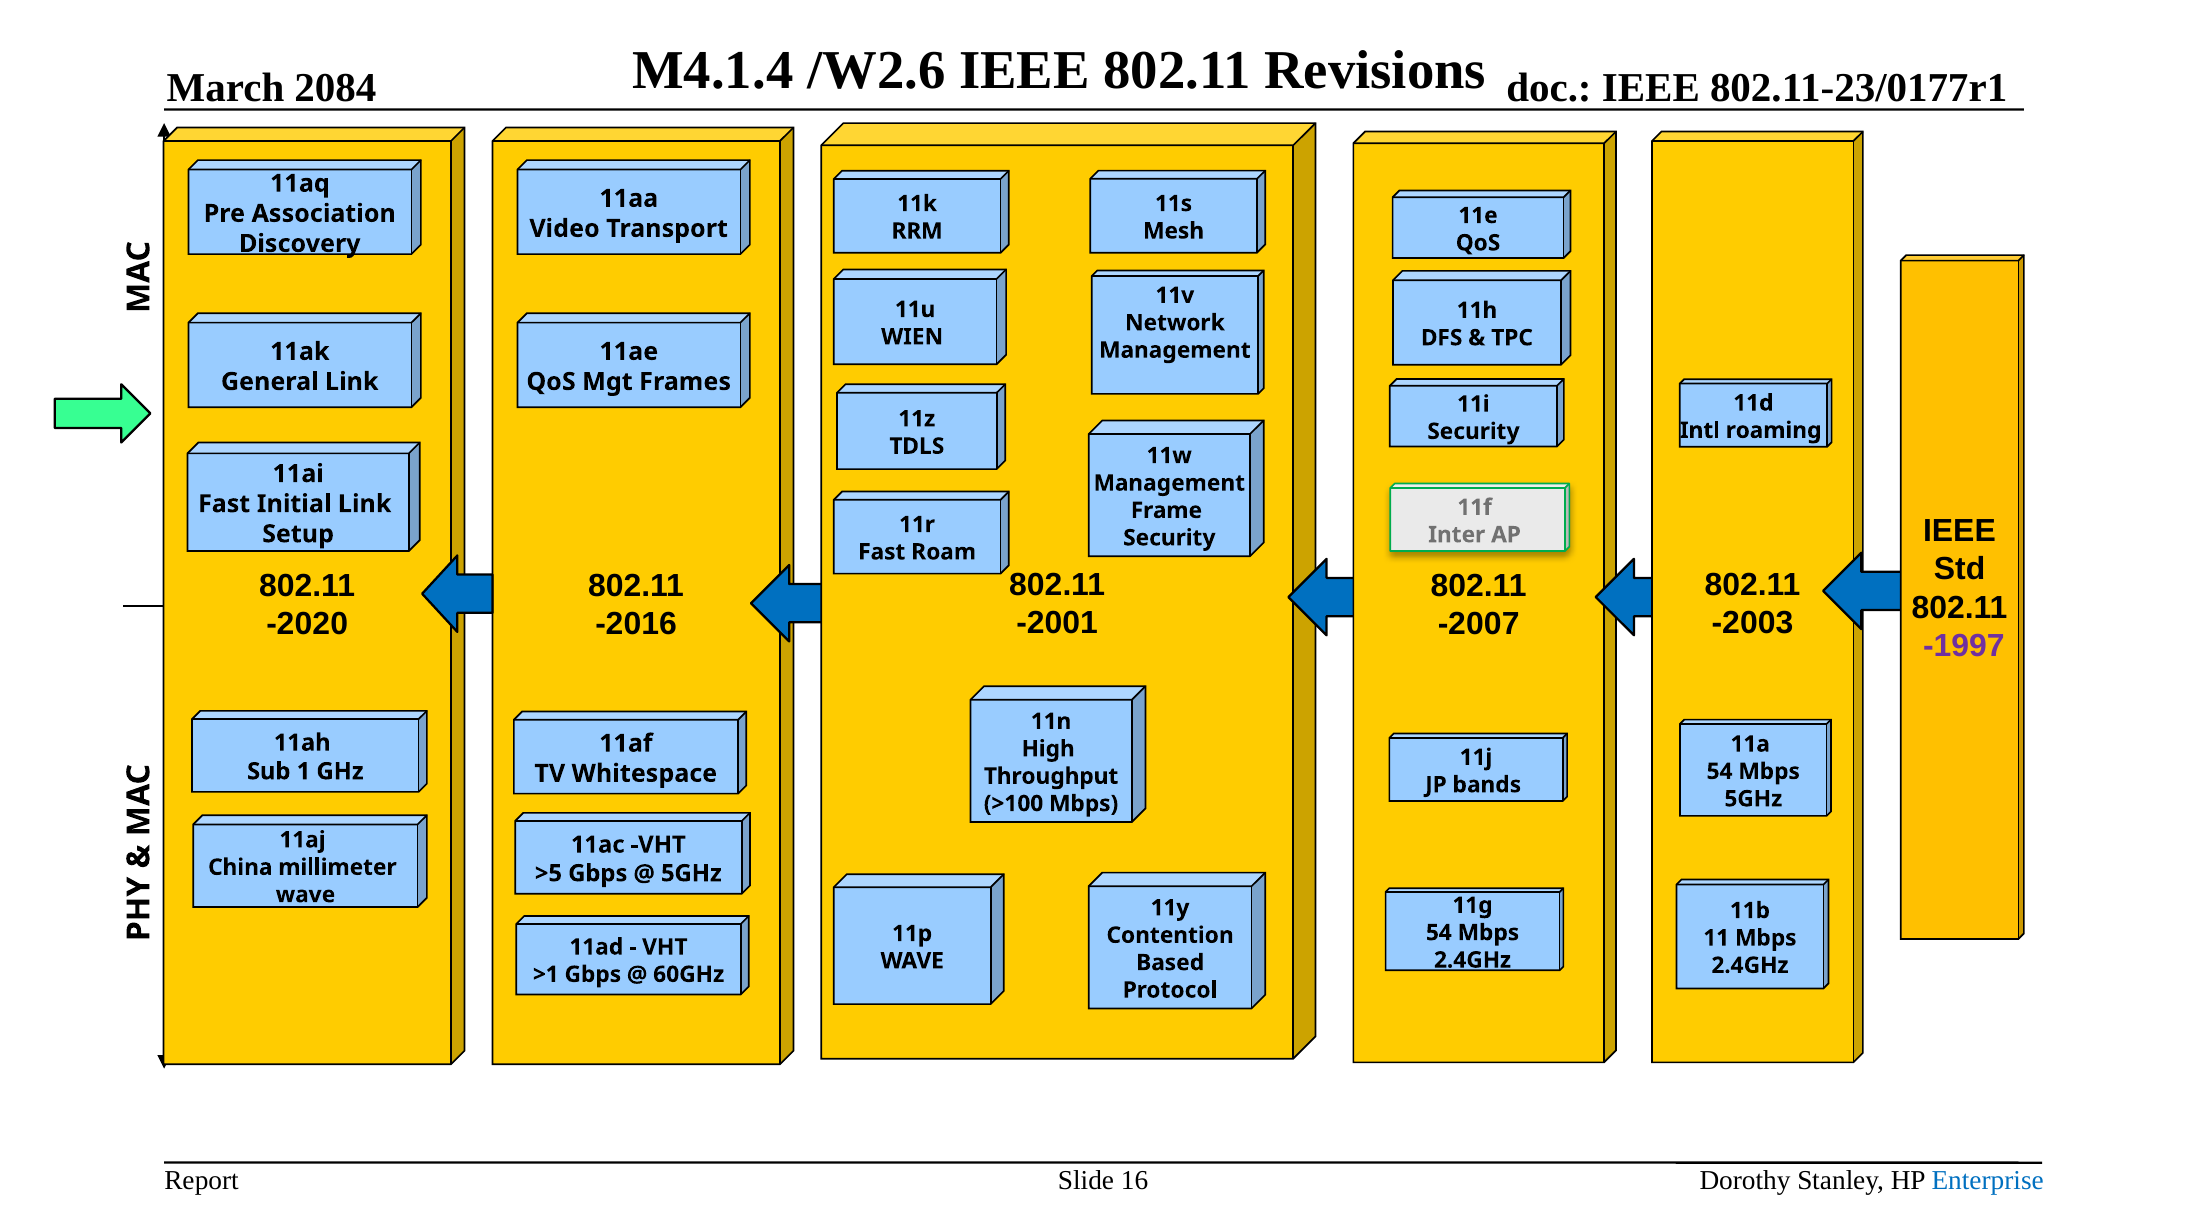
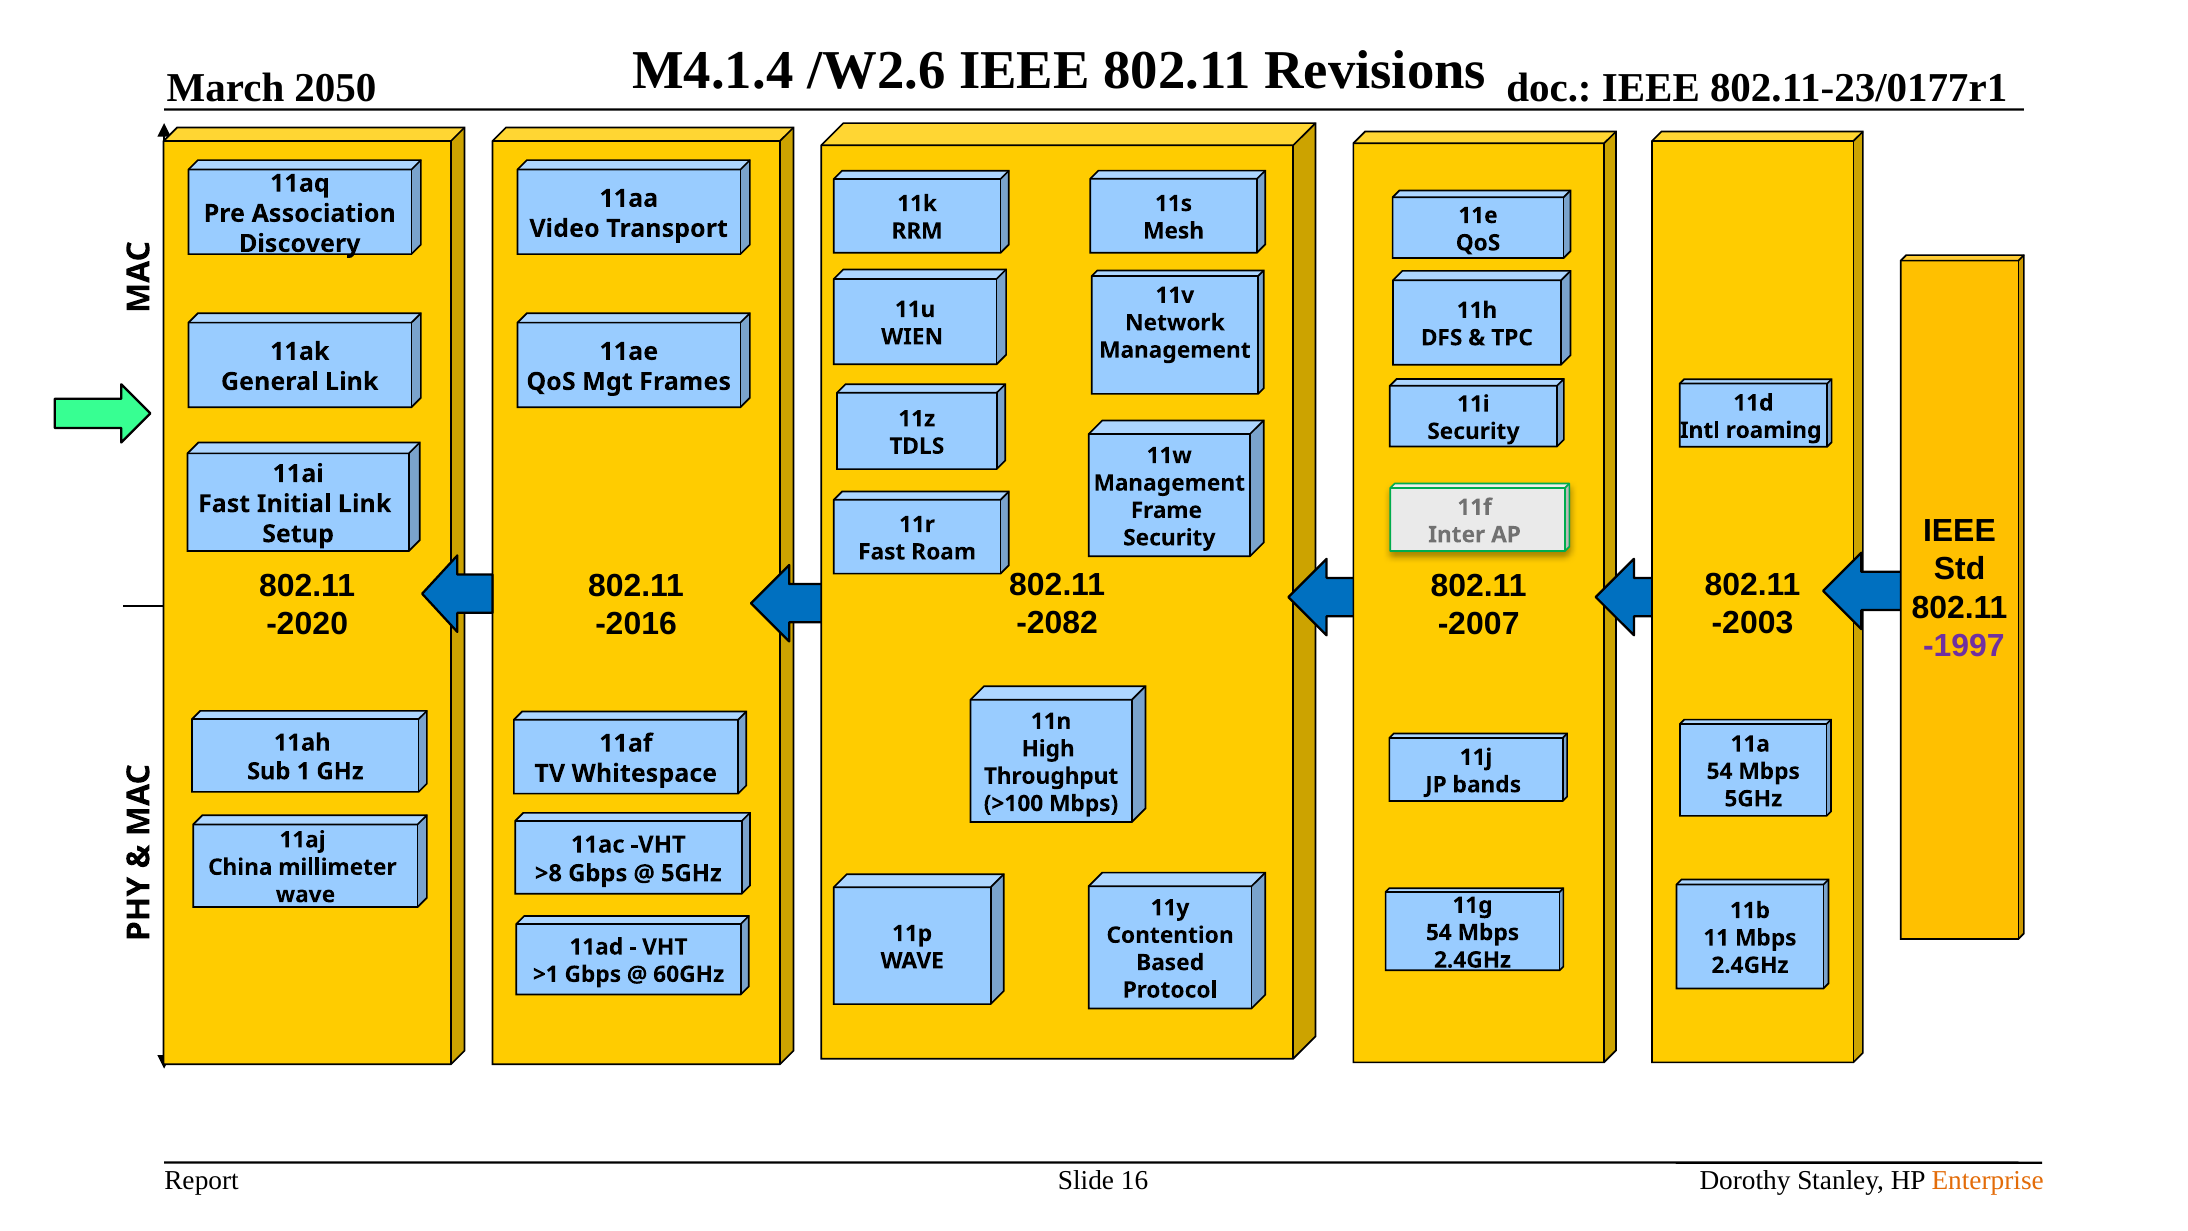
2084: 2084 -> 2050 (335, 88)
-2001: -2001 -> -2082 (1057, 623)
>5: >5 -> >8 (548, 873)
Enterprise colour: blue -> orange (1988, 1180)
